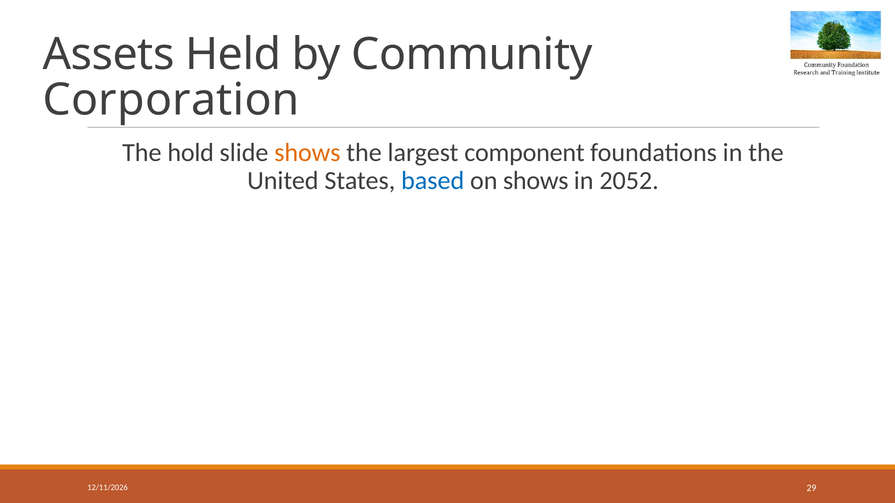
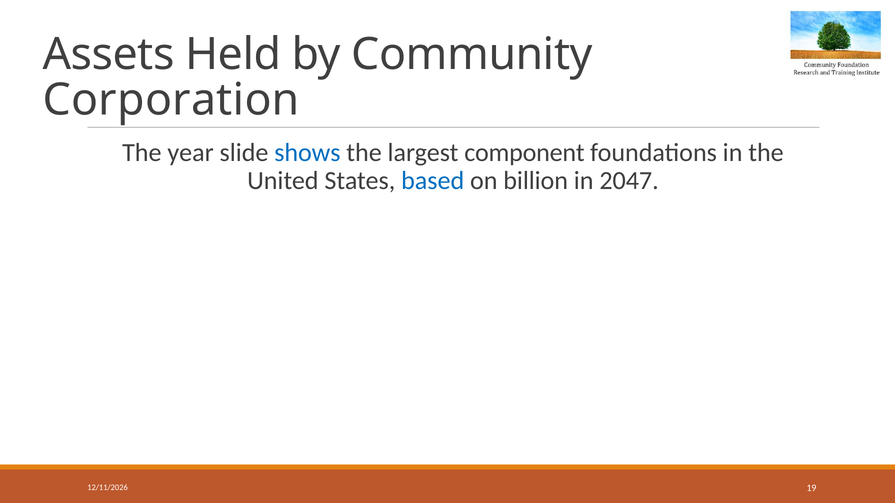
hold: hold -> year (191, 153)
shows colour: orange -> blue (307, 153)
on shows: shows -> billion (536, 181)
2052: 2052 -> 2047 (629, 181)
29: 29 -> 19 (811, 488)
